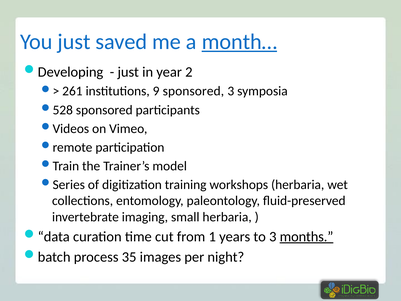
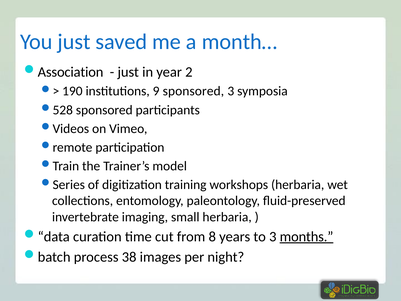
month… underline: present -> none (239, 42)
Developing: Developing -> Association (71, 72)
261: 261 -> 190 (72, 91)
1: 1 -> 8 (212, 236)
35: 35 -> 38 (129, 257)
